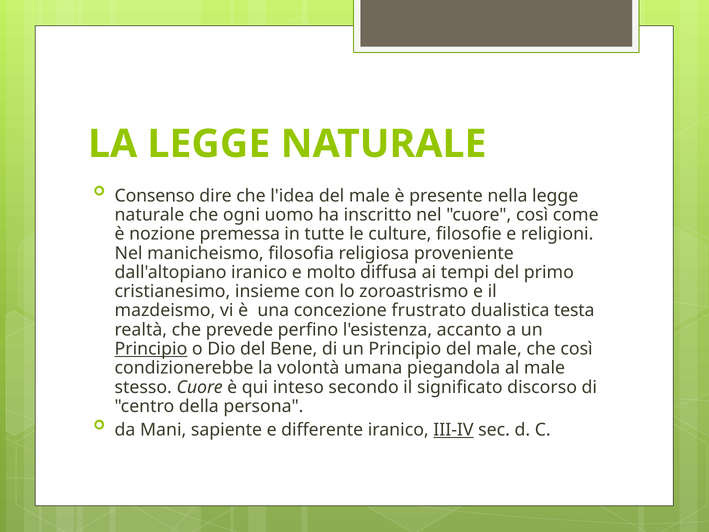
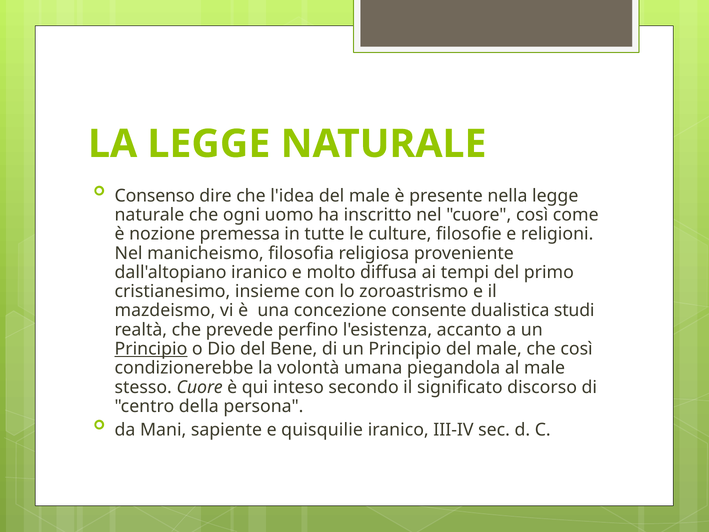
frustrato: frustrato -> consente (429, 310)
testa: testa -> studi (574, 310)
differente: differente -> quisquilie (322, 430)
III-IV underline: present -> none (453, 430)
